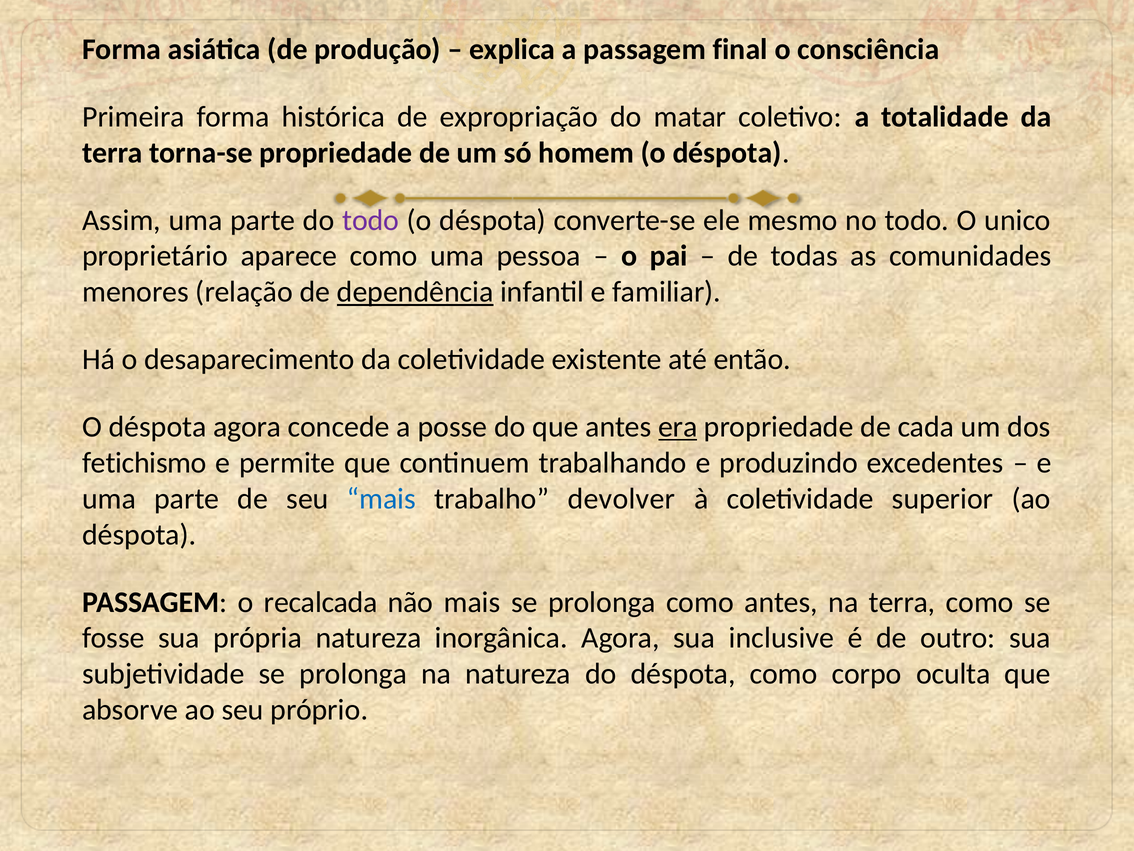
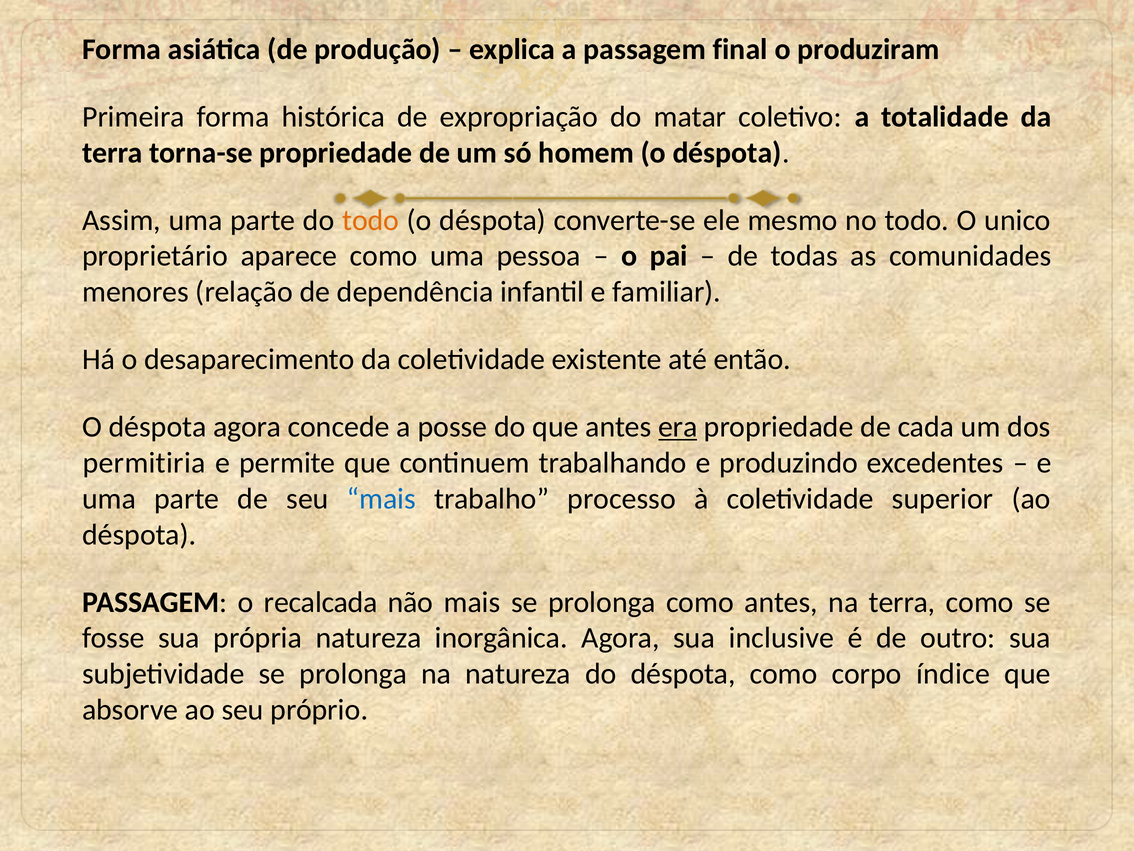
consciência: consciência -> produziram (868, 49)
todo colour: purple -> orange (371, 220)
dependência underline: present -> none (415, 292)
fetichismo: fetichismo -> permitiria (144, 463)
devolver: devolver -> processo (622, 498)
oculta: oculta -> índice (953, 674)
